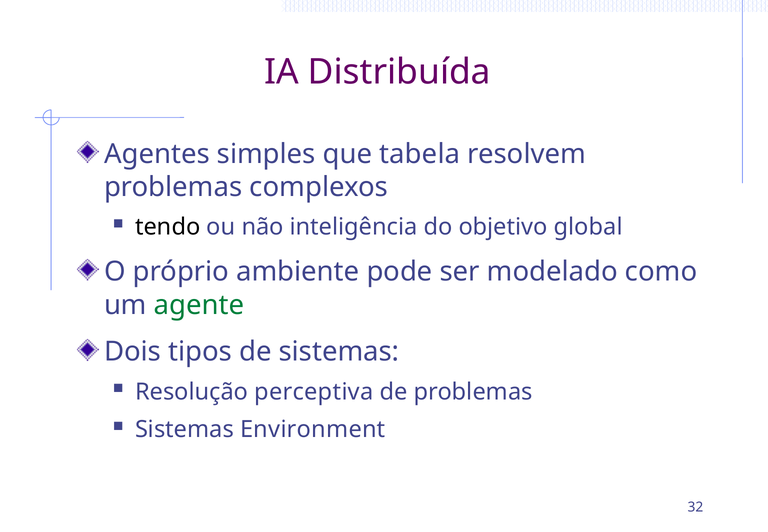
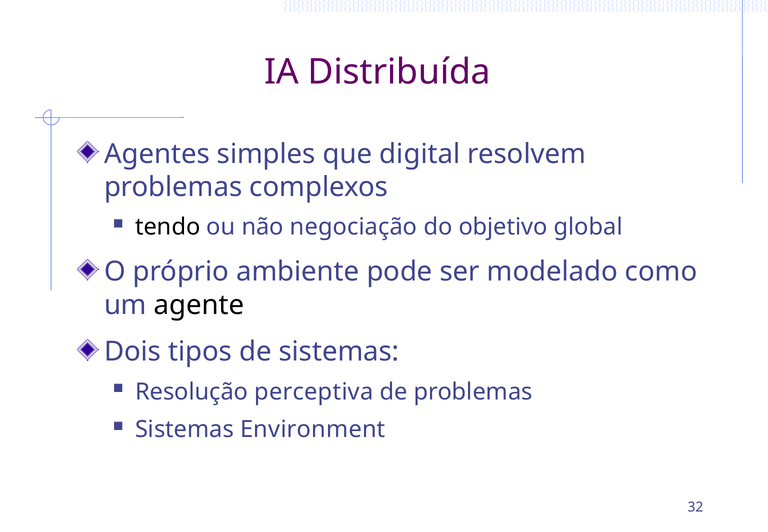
tabela: tabela -> digital (420, 154)
inteligência: inteligência -> negociação (354, 227)
agente colour: green -> black (199, 305)
